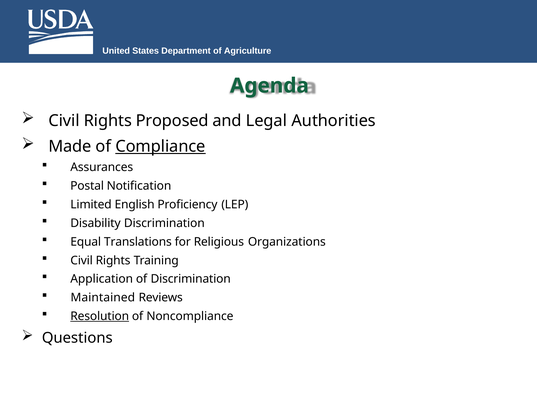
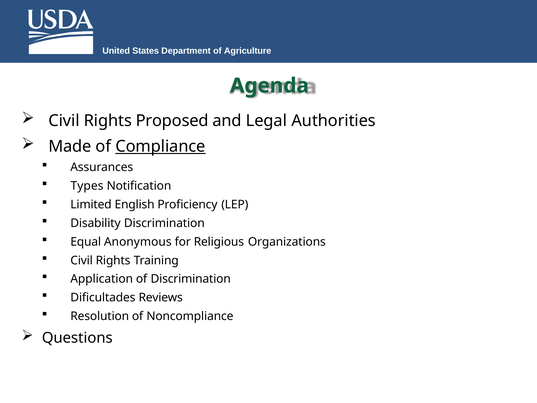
Postal: Postal -> Types (87, 186)
Translations: Translations -> Anonymous (138, 242)
Maintained: Maintained -> Dificultades (103, 297)
Resolution underline: present -> none (100, 316)
